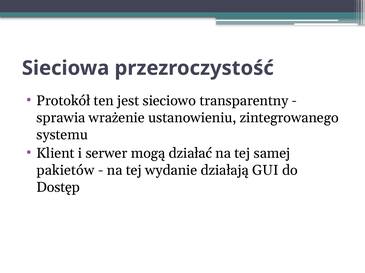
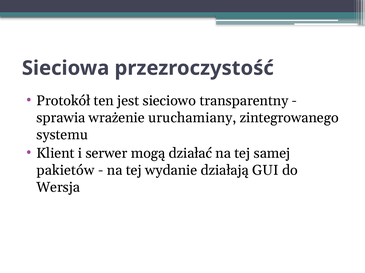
ustanowieniu: ustanowieniu -> uruchamiany (192, 118)
Dostęp: Dostęp -> Wersja (58, 188)
